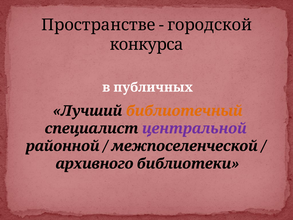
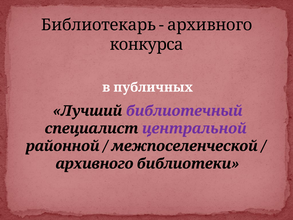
Пространстве: Пространстве -> Библиотекарь (99, 25)
городской: городской -> архивного (210, 25)
библиотечный colour: orange -> purple (184, 111)
